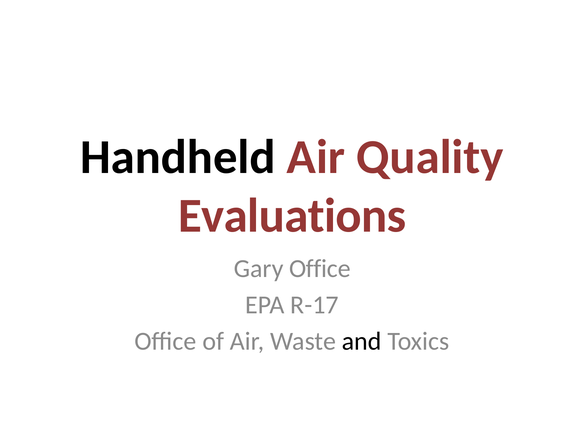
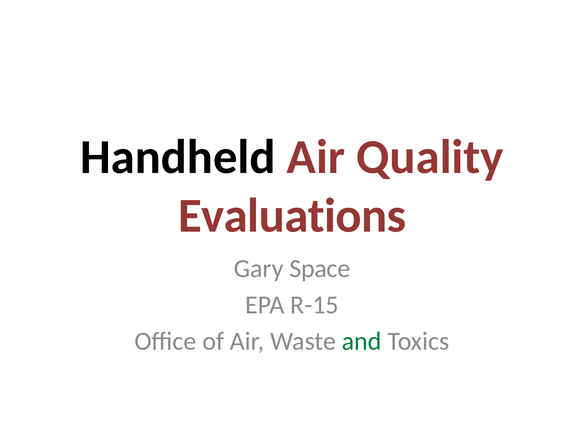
Gary Office: Office -> Space (320, 269)
R-17: R-17 -> R-15 (314, 305)
and colour: black -> green (362, 341)
